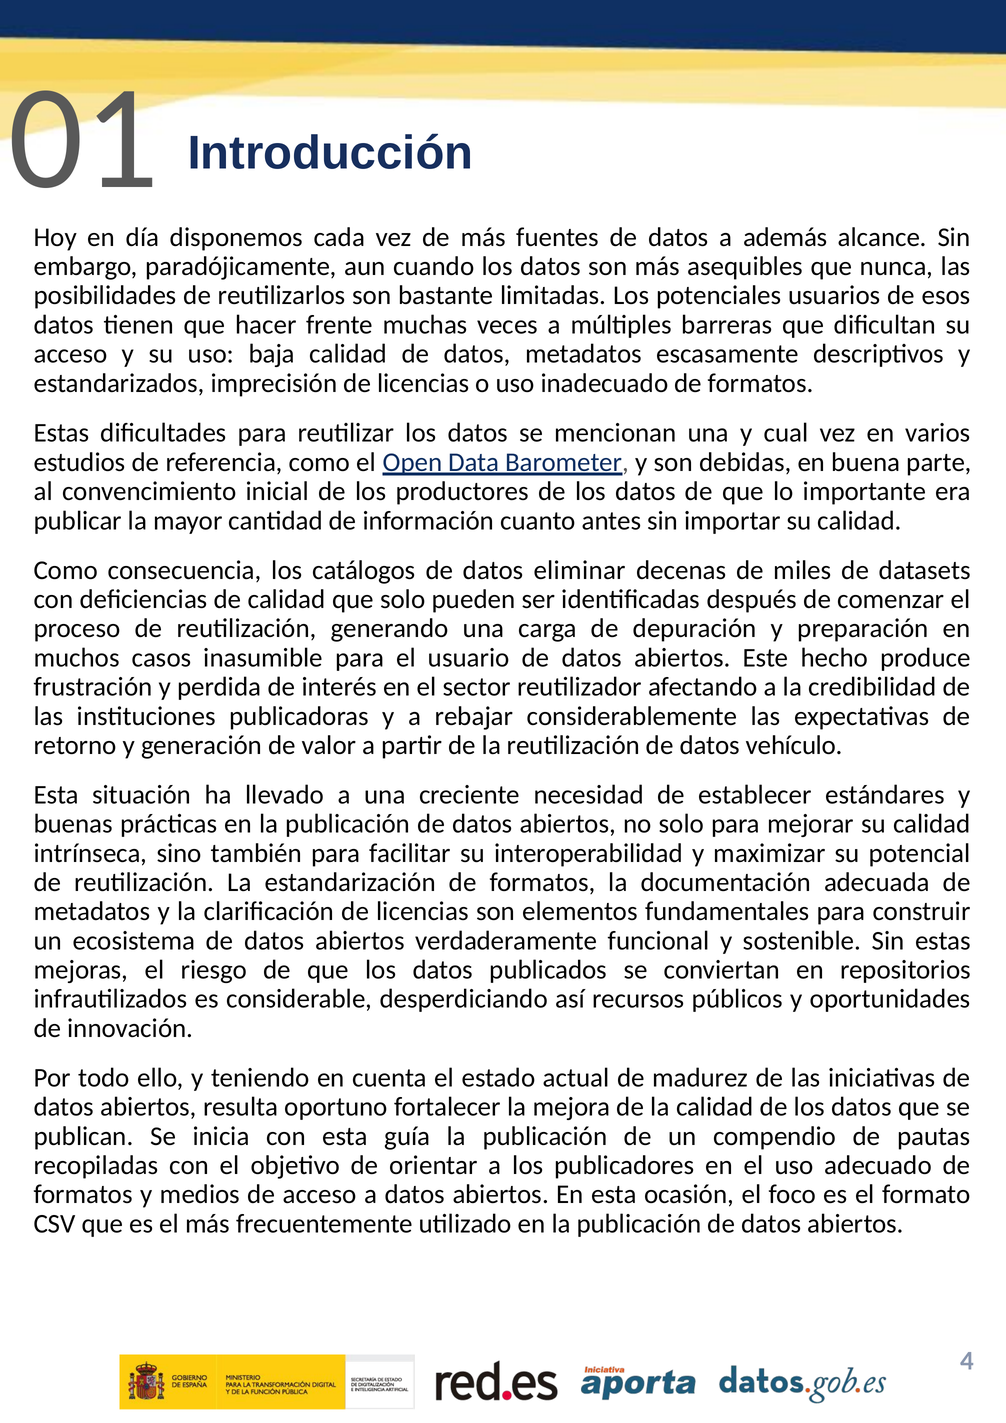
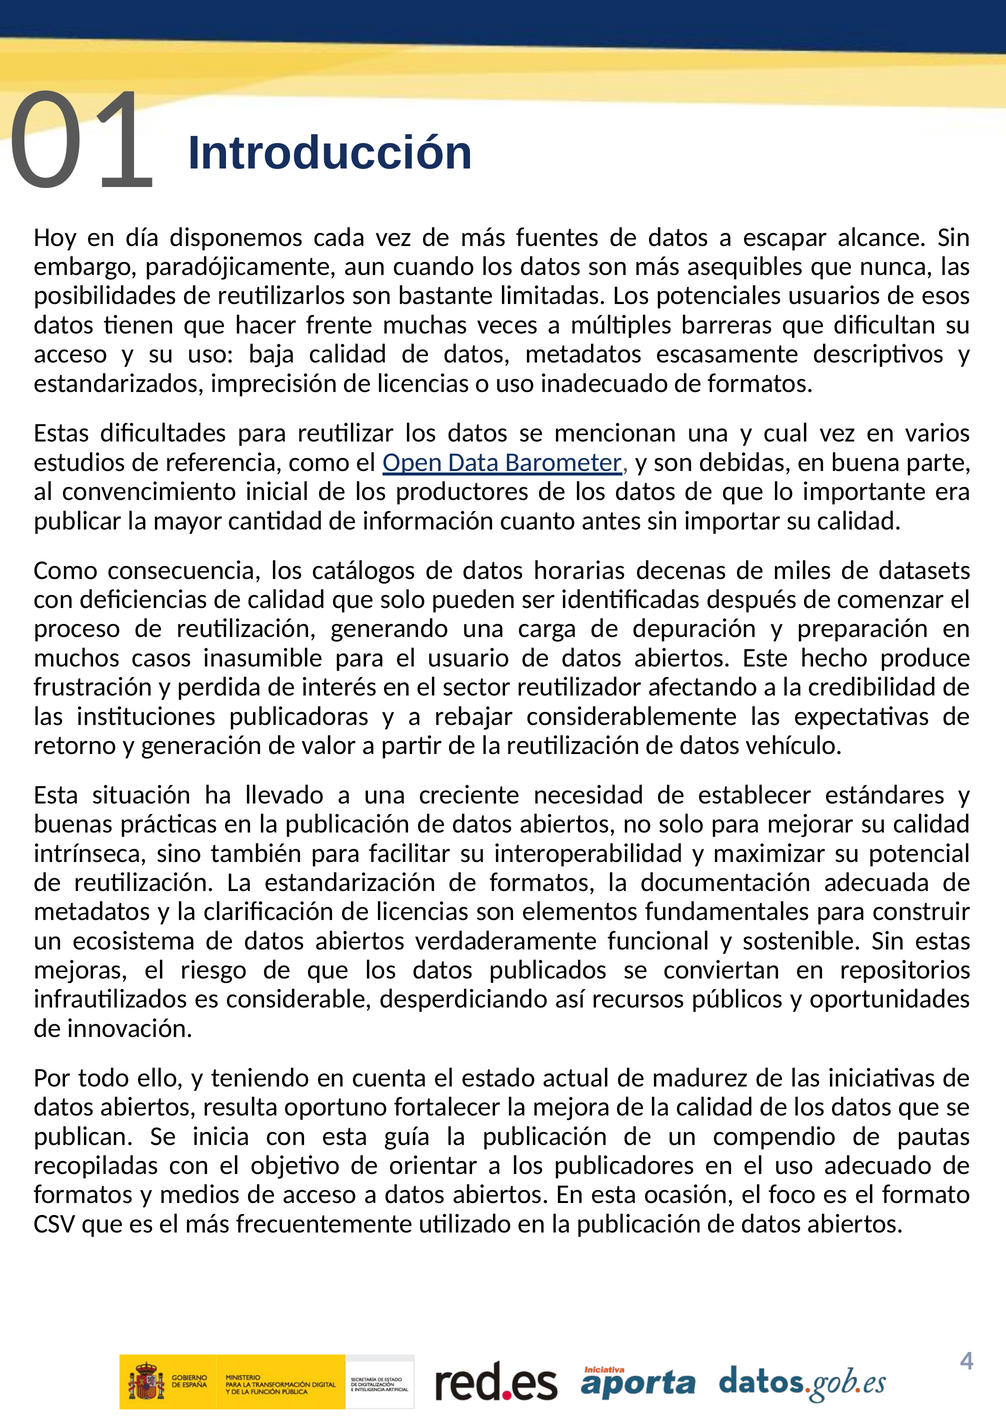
además: además -> escapar (785, 237)
eliminar: eliminar -> horarias (580, 570)
